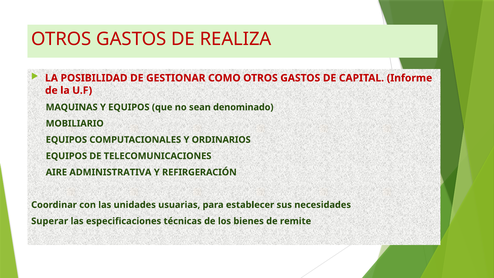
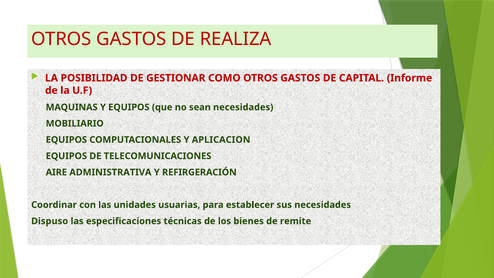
sean denominado: denominado -> necesidades (243, 107)
ORDINARIOS: ORDINARIOS -> APLICACION (221, 140)
Superar: Superar -> Dispuso (50, 221)
